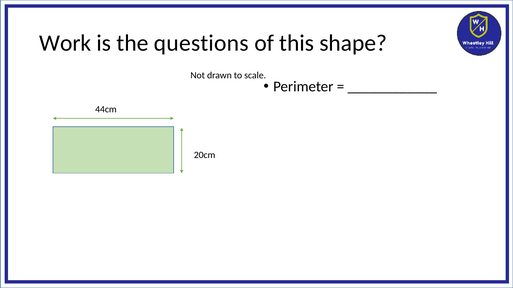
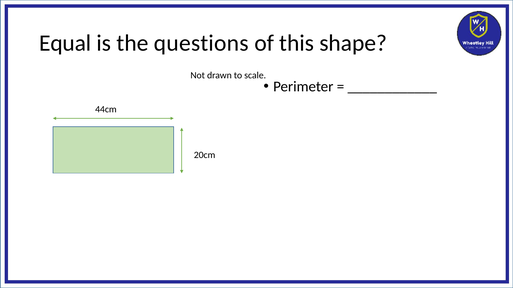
Work: Work -> Equal (65, 43)
